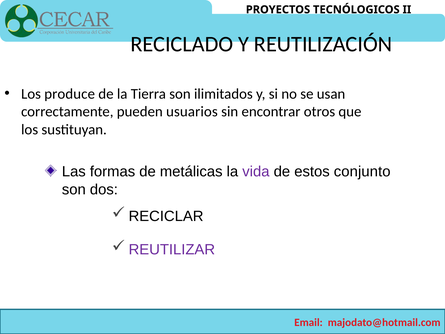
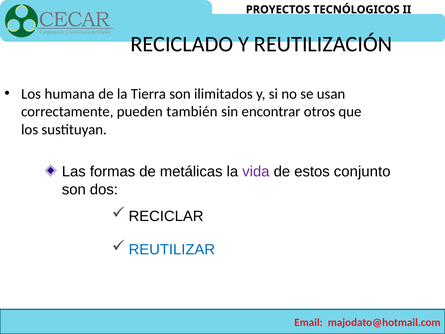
produce: produce -> humana (70, 94)
usuarios: usuarios -> también (192, 112)
REUTILIZAR colour: purple -> blue (172, 249)
